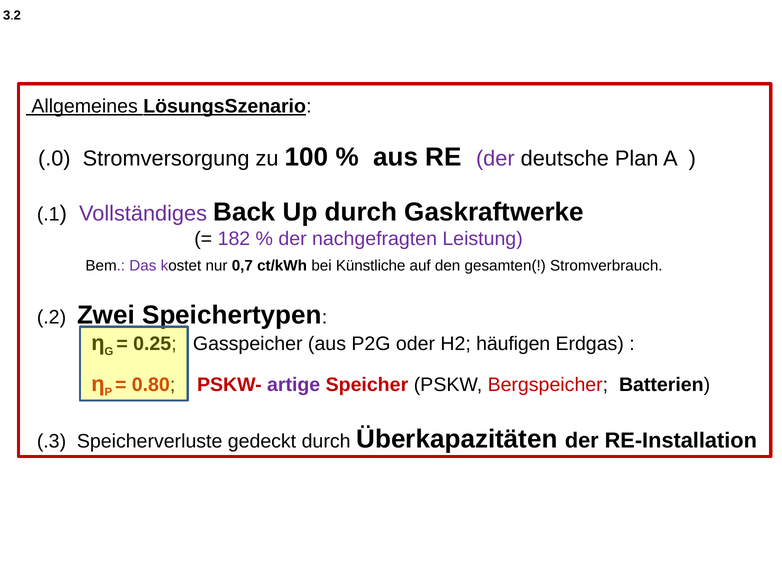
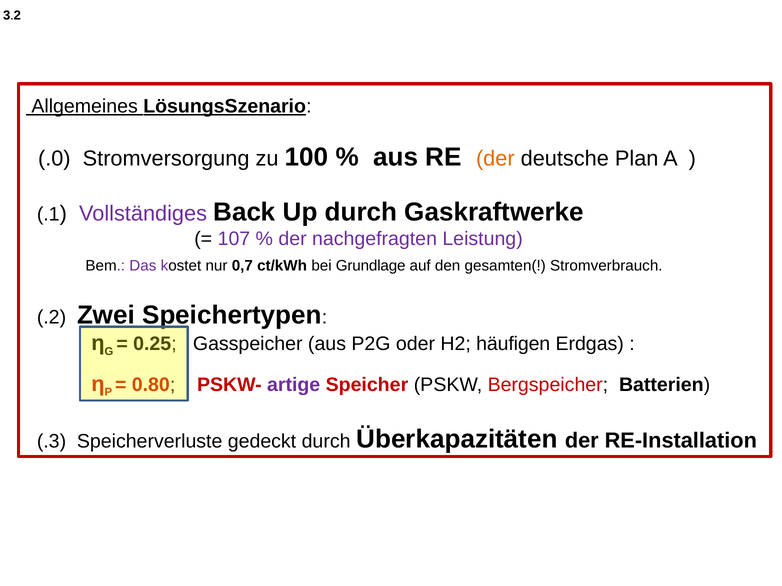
der colour: purple -> orange (495, 159)
182: 182 -> 107 (234, 239)
Künstliche: Künstliche -> Grundlage (371, 266)
